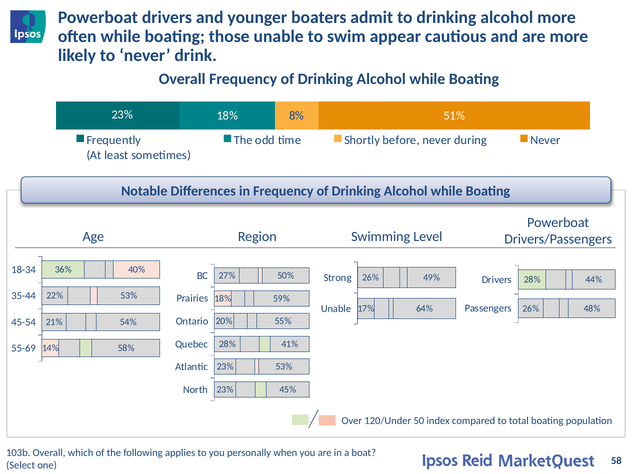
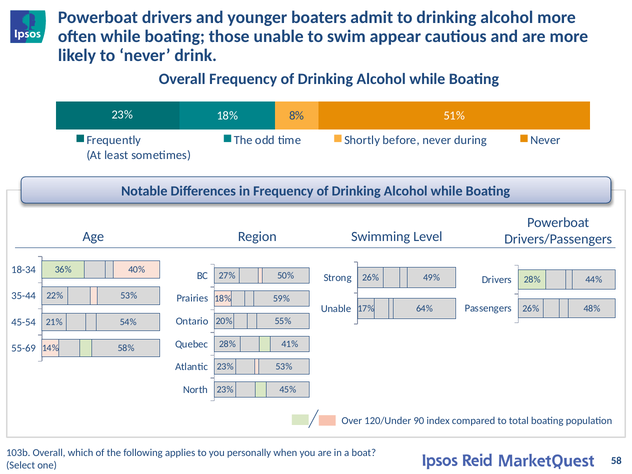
50: 50 -> 90 (419, 421)
